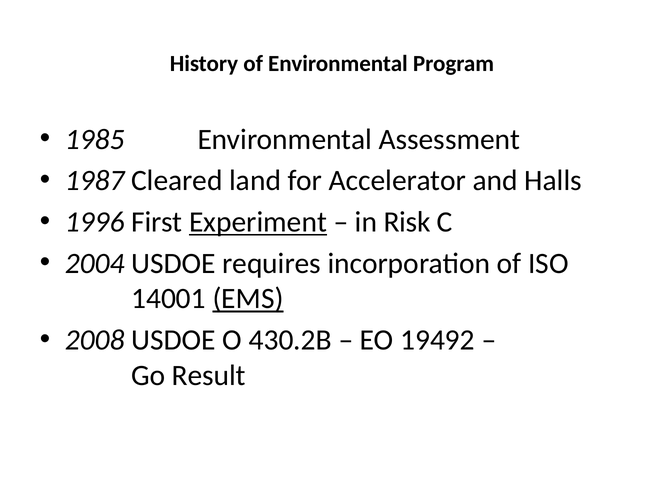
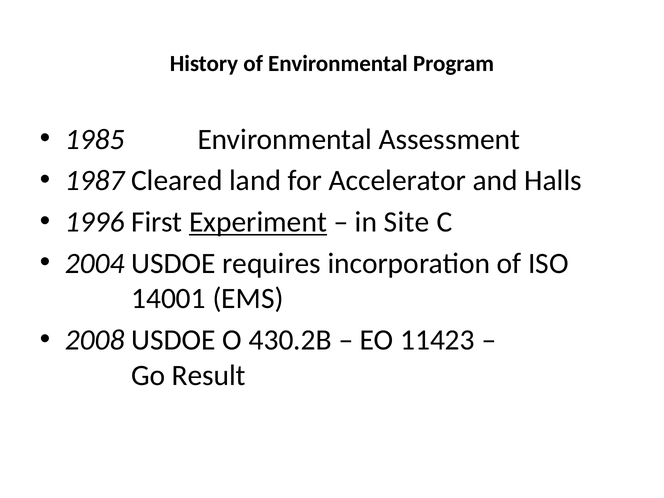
Risk: Risk -> Site (407, 222)
EMS underline: present -> none (248, 299)
19492: 19492 -> 11423 (437, 340)
